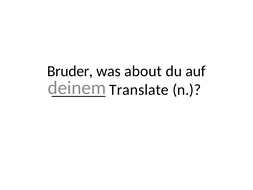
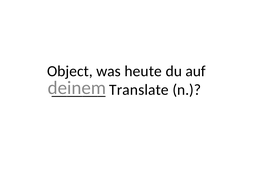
Bruder: Bruder -> Object (70, 71)
about: about -> heute (143, 71)
